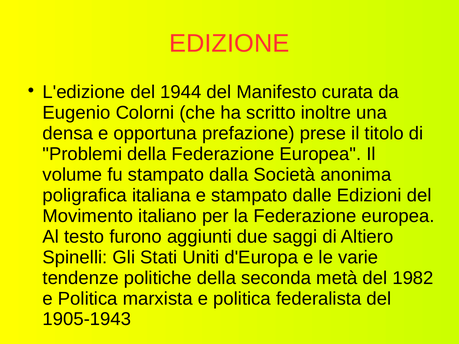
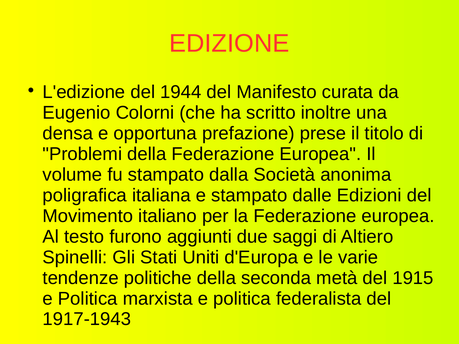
1982: 1982 -> 1915 (413, 278)
1905-1943: 1905-1943 -> 1917-1943 (87, 319)
